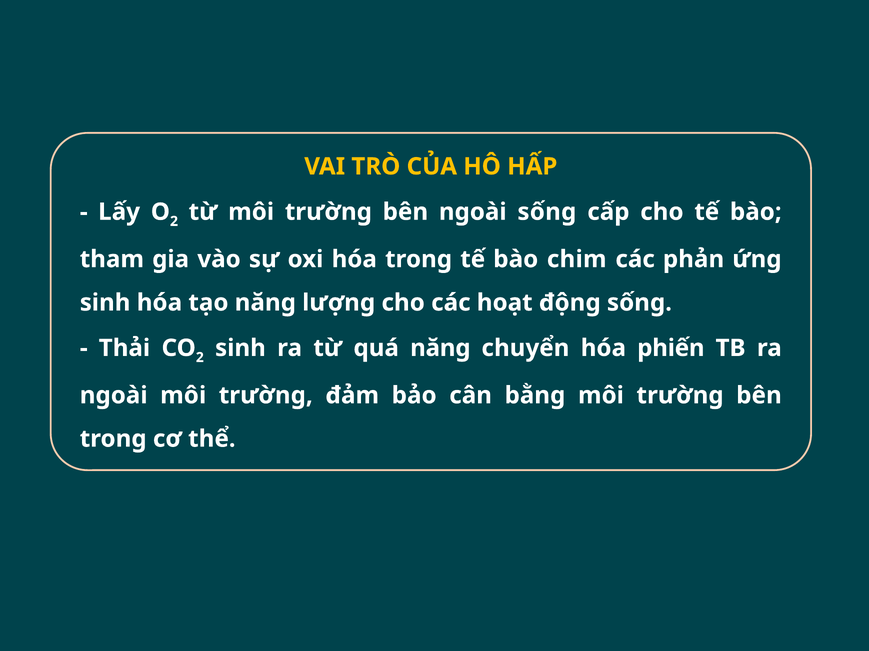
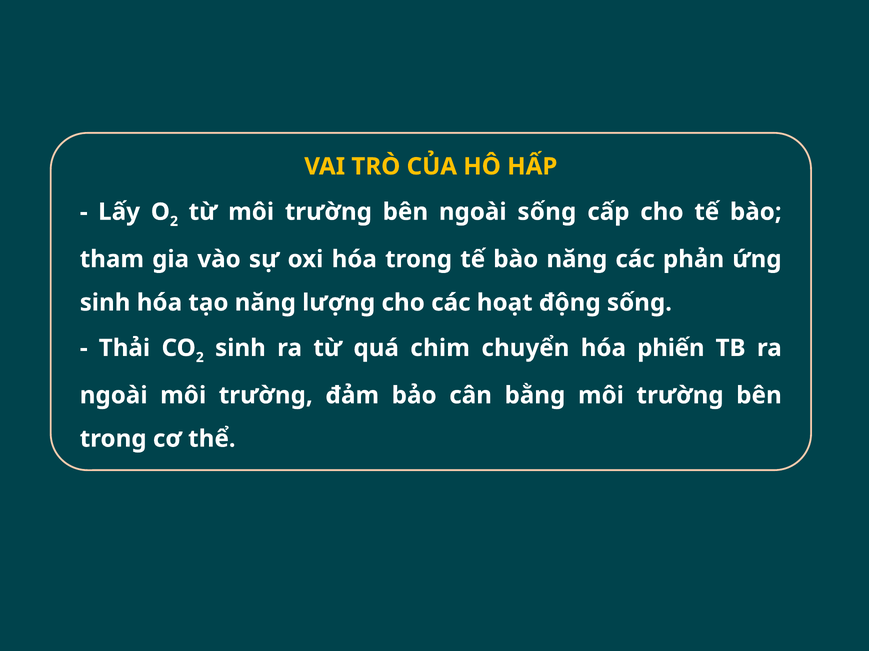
bào chim: chim -> năng (577, 260)
quá năng: năng -> chim (440, 348)
